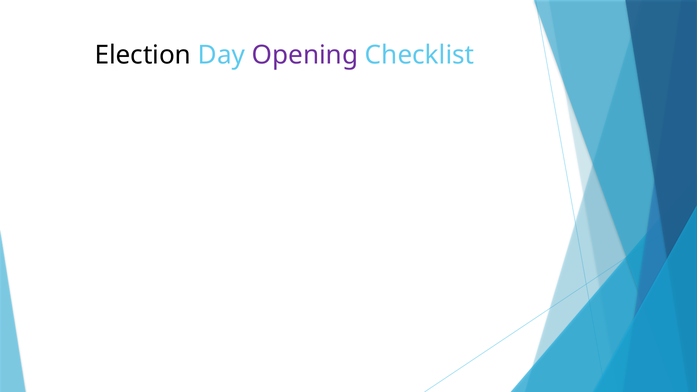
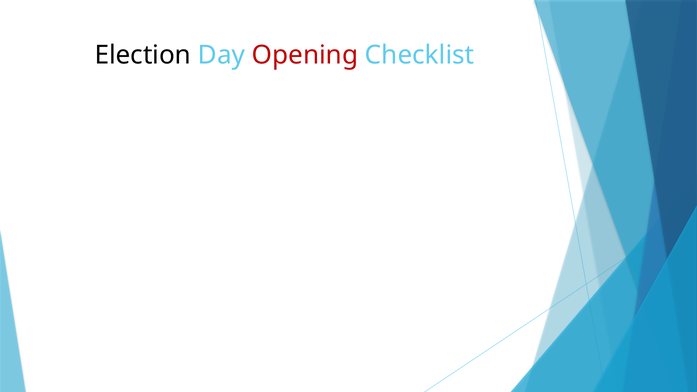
Opening colour: purple -> red (305, 55)
